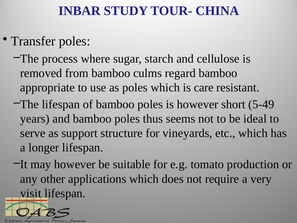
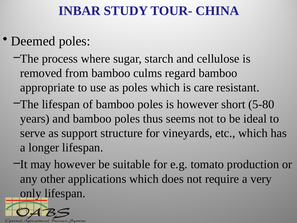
Transfer: Transfer -> Deemed (33, 41)
5-49: 5-49 -> 5-80 (261, 104)
visit: visit -> only (31, 193)
